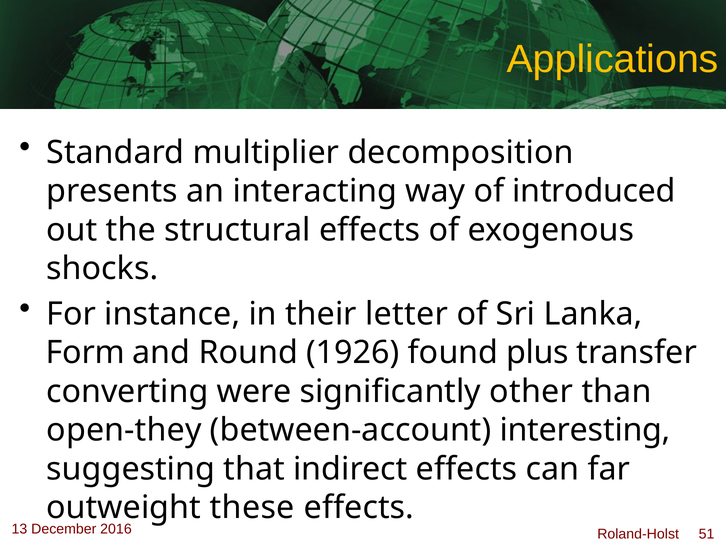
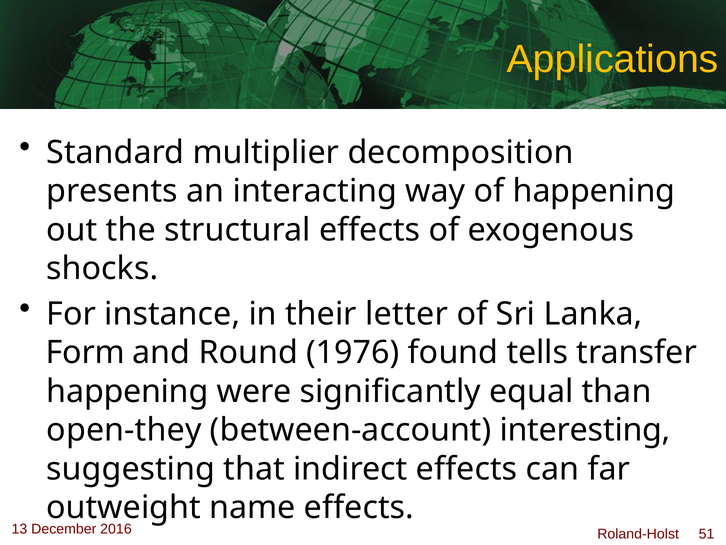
of introduced: introduced -> happening (594, 191)
1926: 1926 -> 1976 (353, 352)
plus: plus -> tells (537, 352)
converting: converting -> happening (127, 391)
other: other -> equal (531, 391)
these: these -> name (252, 507)
